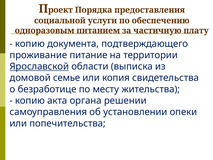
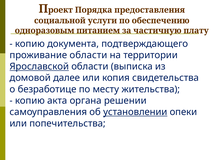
проживание питание: питание -> области (88, 55)
семье: семье -> далее (67, 78)
установлении underline: none -> present (135, 112)
